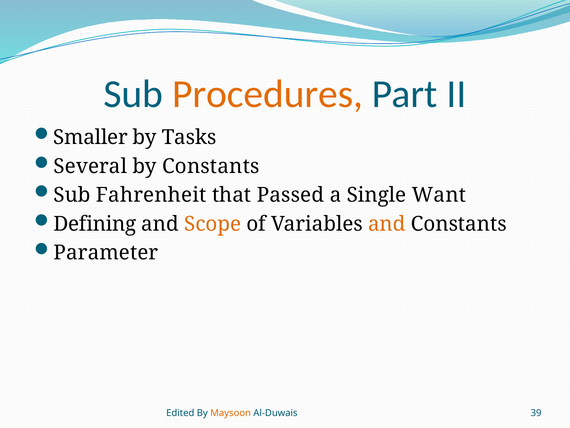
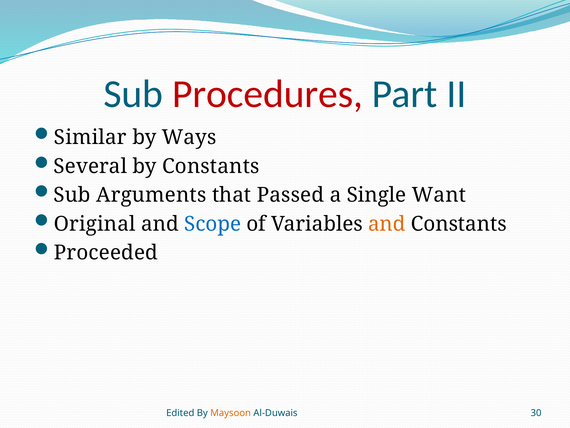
Procedures colour: orange -> red (268, 94)
Smaller: Smaller -> Similar (90, 137)
Tasks: Tasks -> Ways (189, 137)
Fahrenheit: Fahrenheit -> Arguments (151, 195)
Defining: Defining -> Original (95, 224)
Scope colour: orange -> blue (213, 224)
Parameter: Parameter -> Proceeded (106, 252)
39: 39 -> 30 (536, 412)
